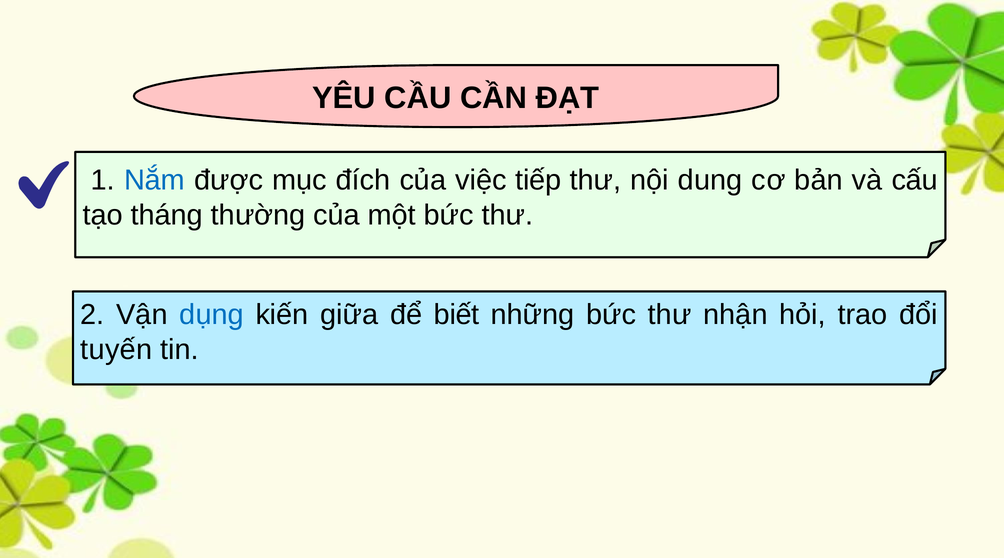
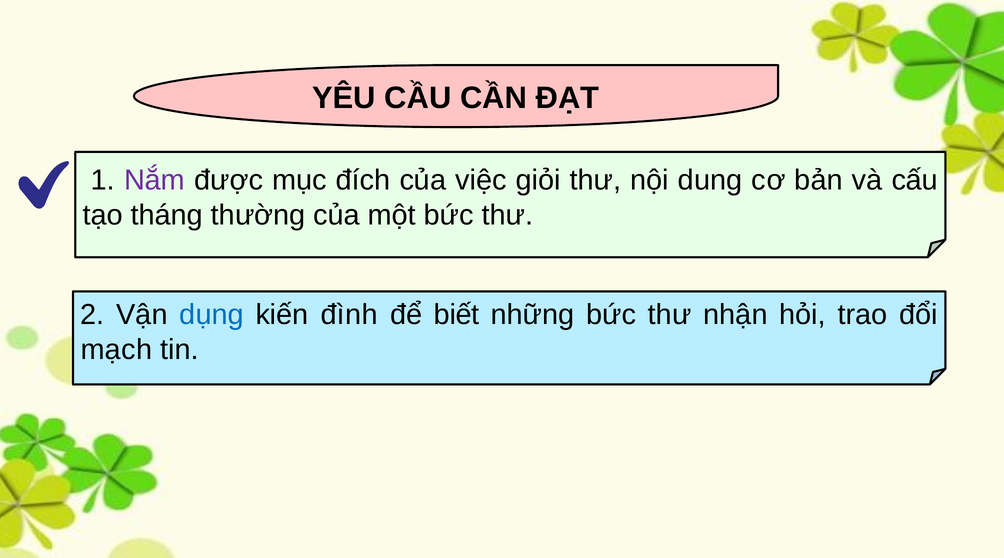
Nắm colour: blue -> purple (155, 180)
tiếp: tiếp -> giỏi (538, 180)
giữa: giữa -> đình (349, 315)
tuyến: tuyến -> mạch (116, 349)
